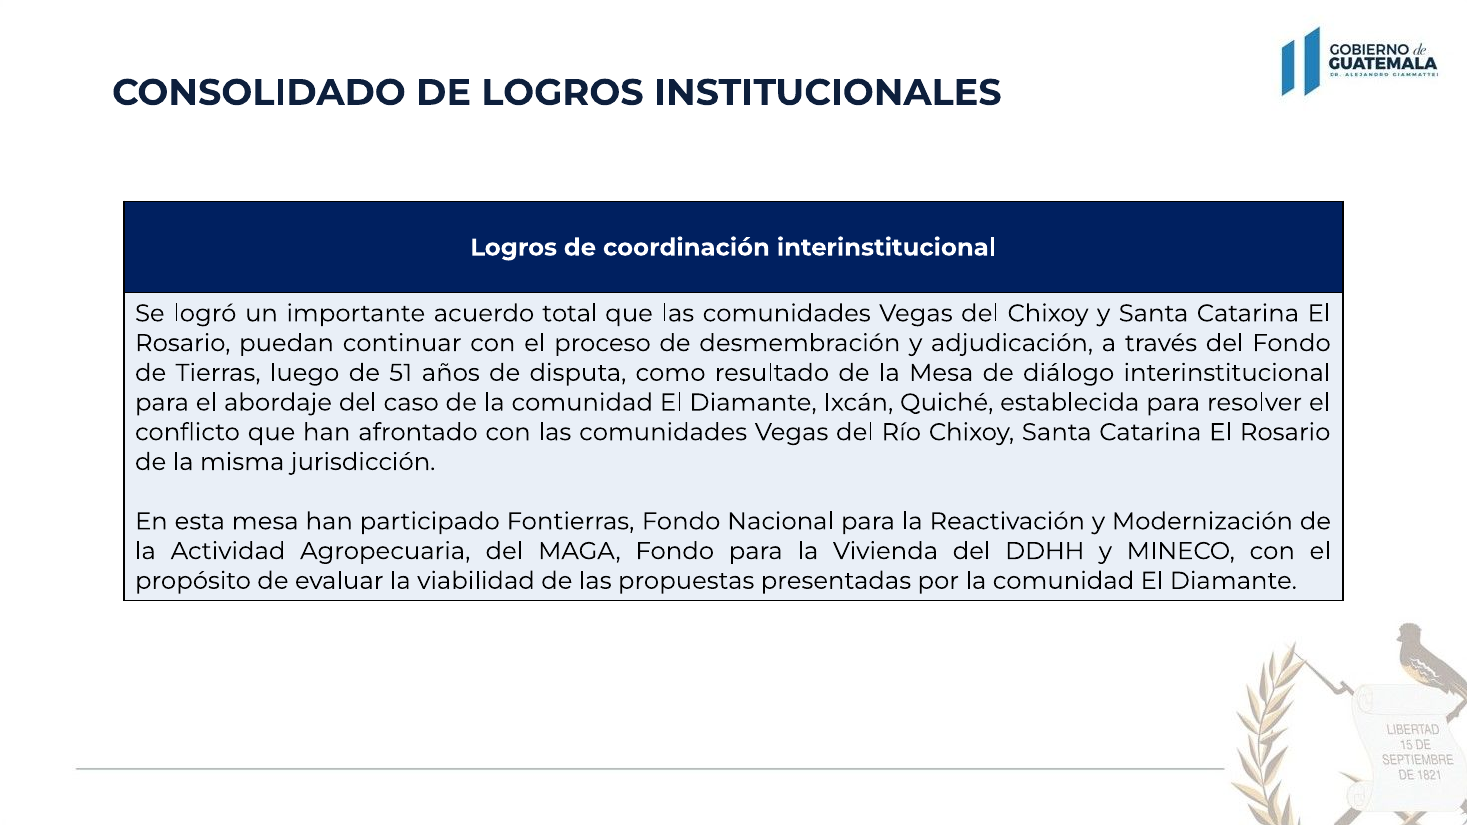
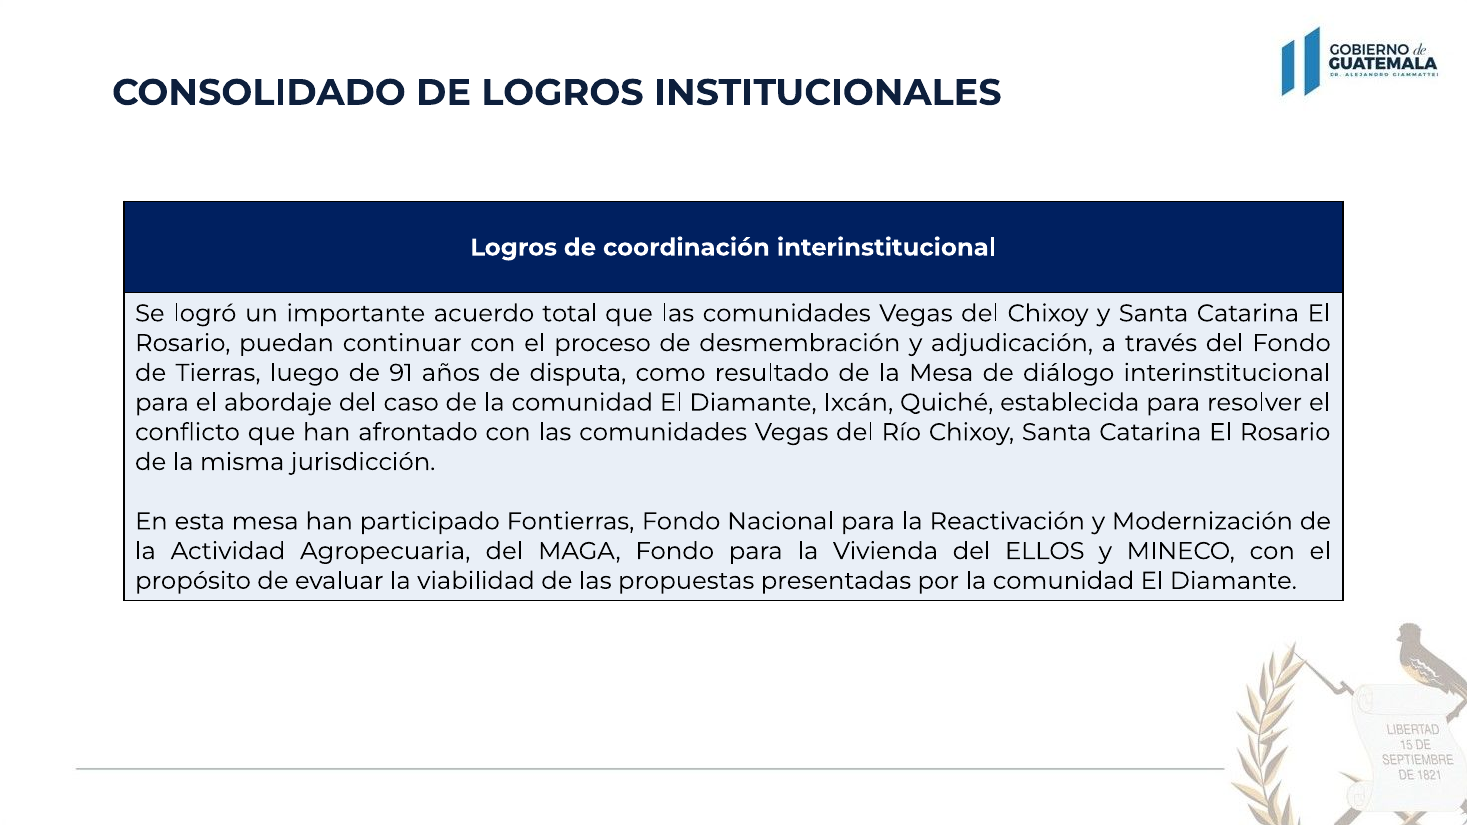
51: 51 -> 91 (401, 373)
DDHH: DDHH -> ELLOS (1045, 551)
